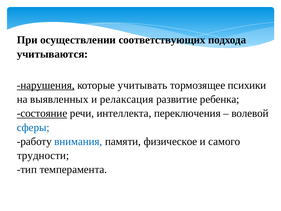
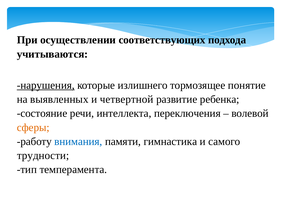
учитывать: учитывать -> излишнего (143, 85)
психики: психики -> понятие (247, 85)
релаксация: релаксация -> четвертной (127, 99)
состояние underline: present -> none (42, 113)
сферы colour: blue -> orange (33, 127)
физическое: физическое -> гимнастика (170, 141)
